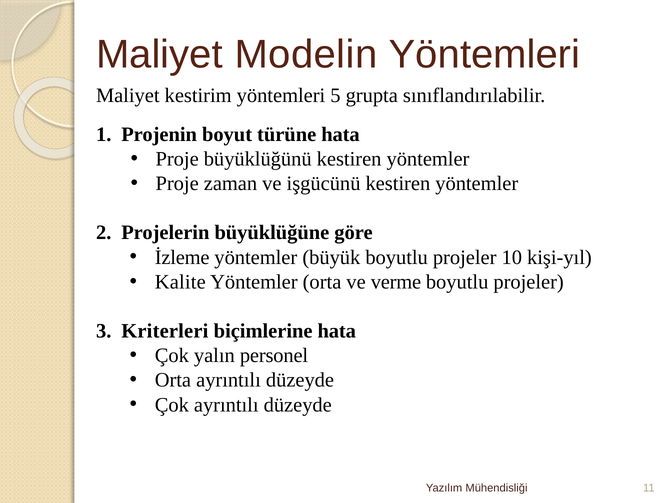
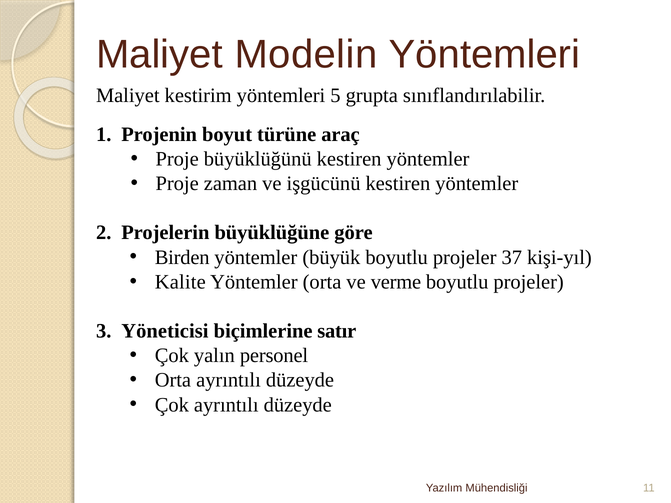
türüne hata: hata -> araç (341, 134)
İzleme: İzleme -> Birden (182, 257)
10: 10 -> 37 (512, 257)
Kriterleri: Kriterleri -> Yöneticisi (165, 331)
biçimlerine hata: hata -> satır (337, 331)
